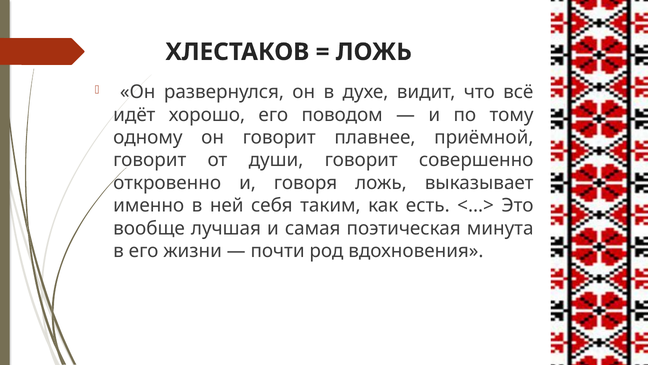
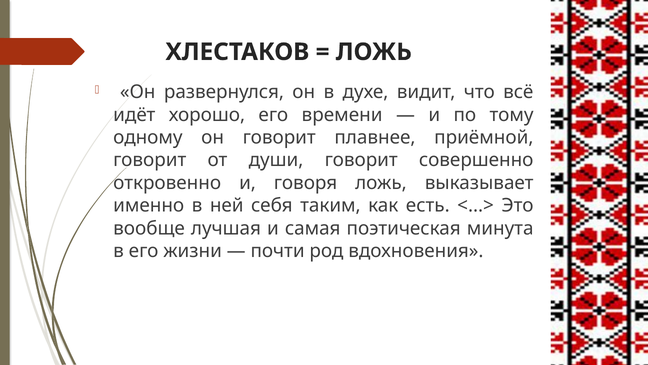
поводом: поводом -> времени (342, 115)
